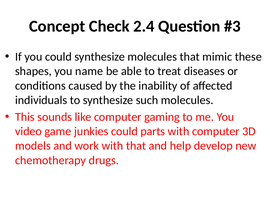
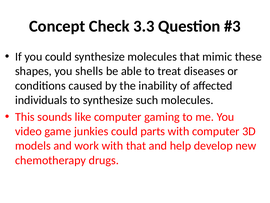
2.4: 2.4 -> 3.3 (144, 26)
name: name -> shells (89, 71)
